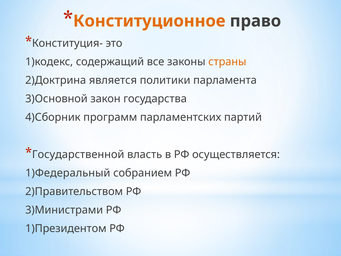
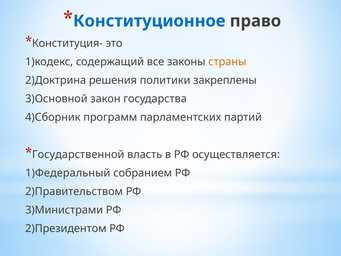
Конституционное colour: orange -> blue (149, 21)
является: является -> решения (113, 80)
парламента: парламента -> закреплены (225, 80)
1)Президентом: 1)Президентом -> 2)Президентом (66, 228)
